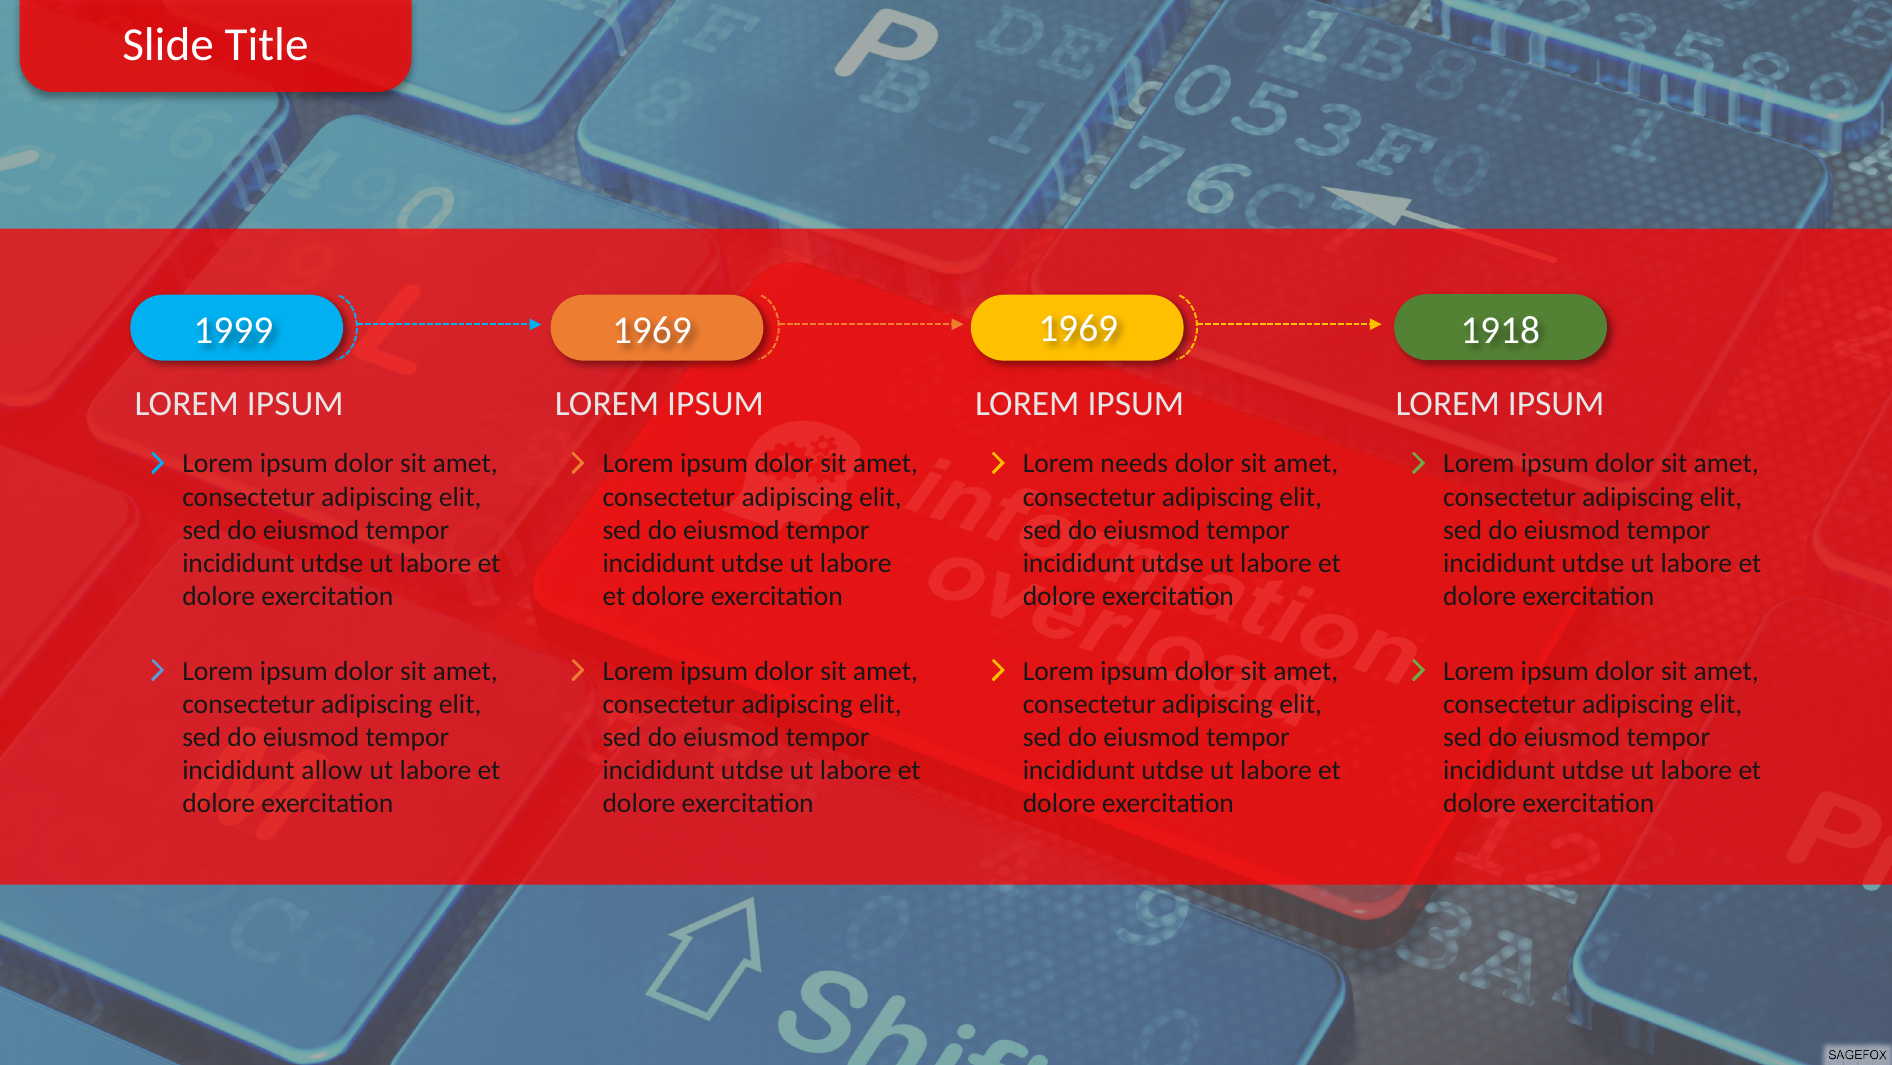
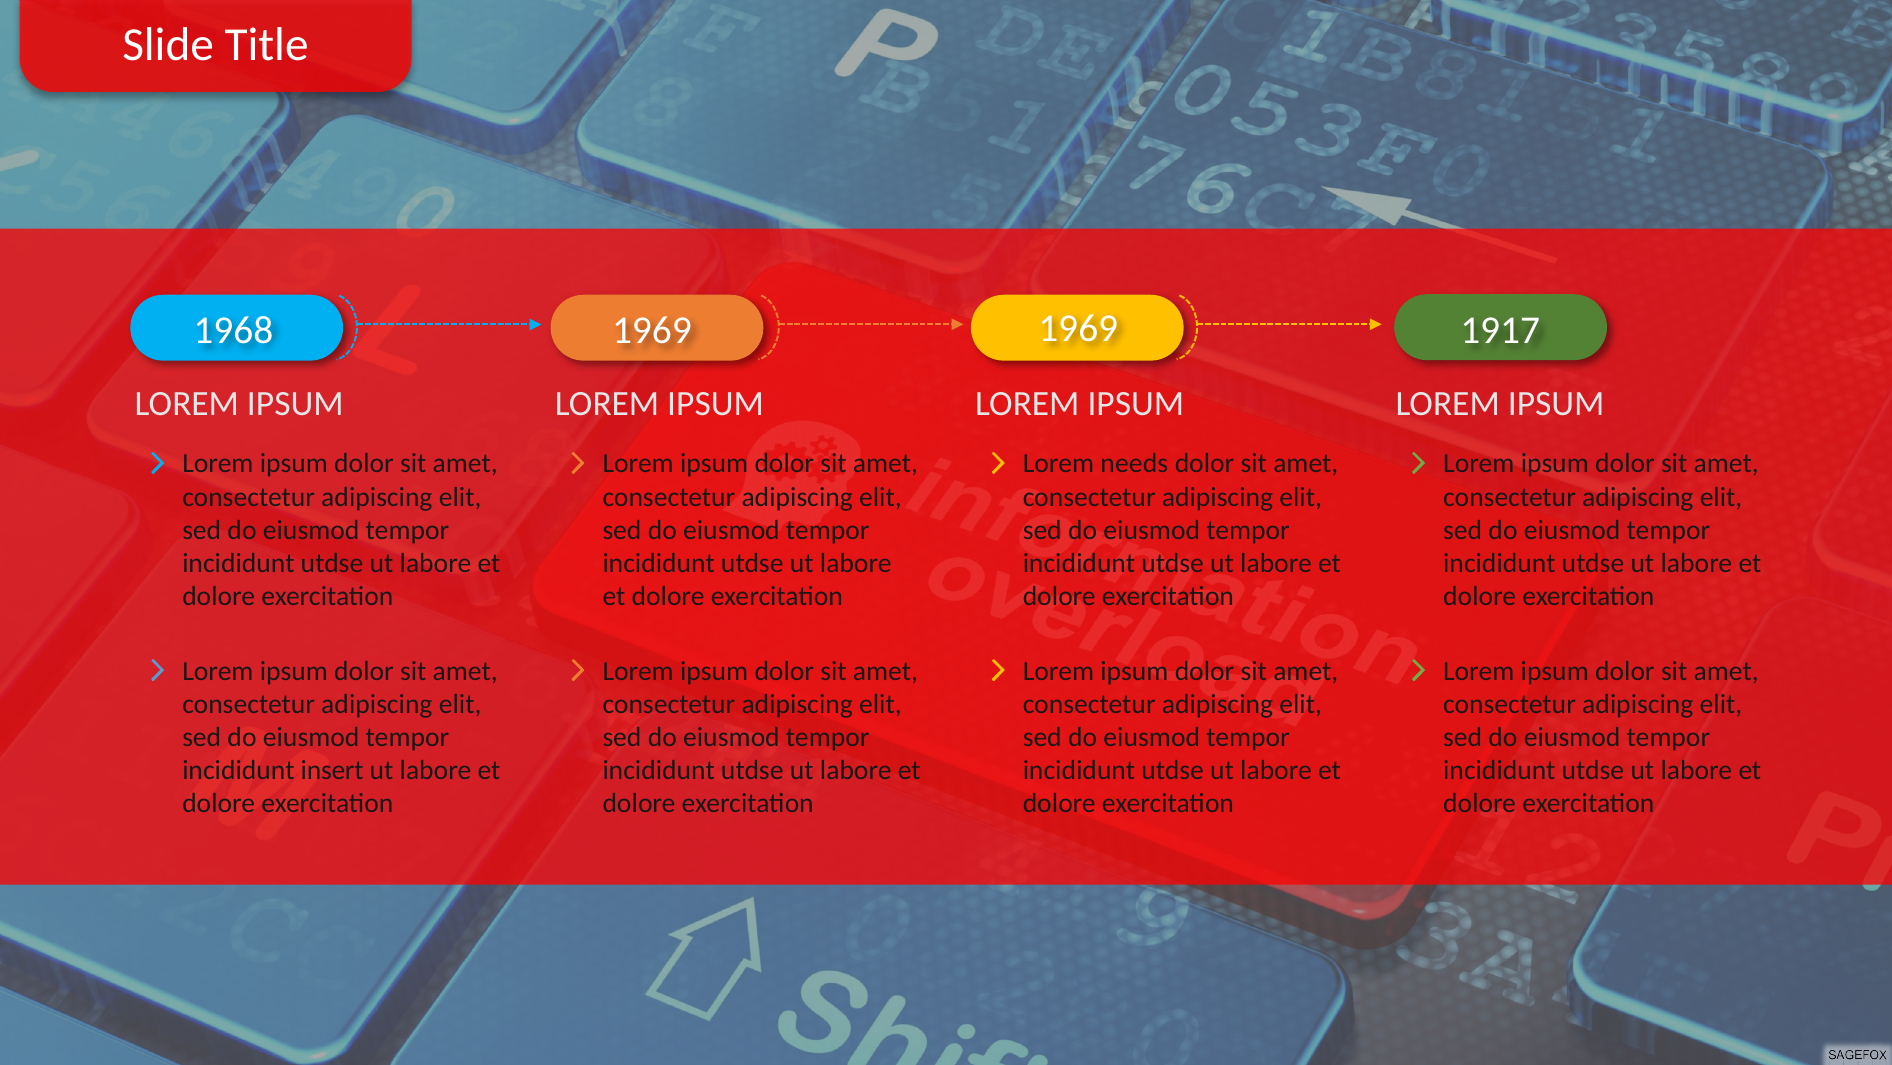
1999: 1999 -> 1968 (233, 330)
1918: 1918 -> 1917 (1500, 330)
allow: allow -> insert (332, 770)
